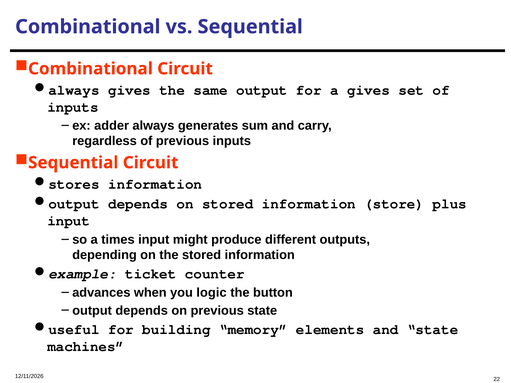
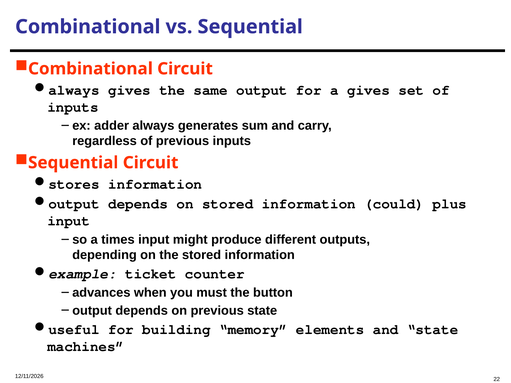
store: store -> could (394, 204)
logic: logic -> must (212, 293)
